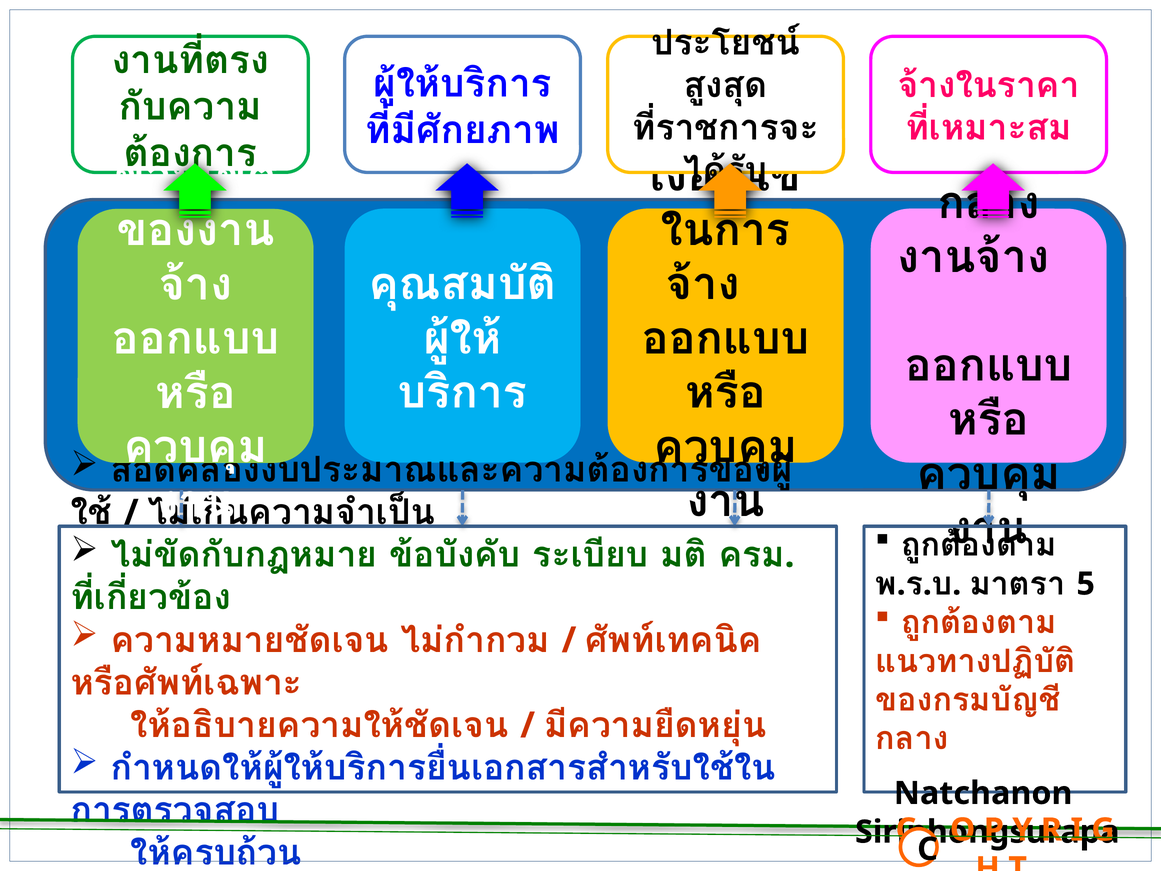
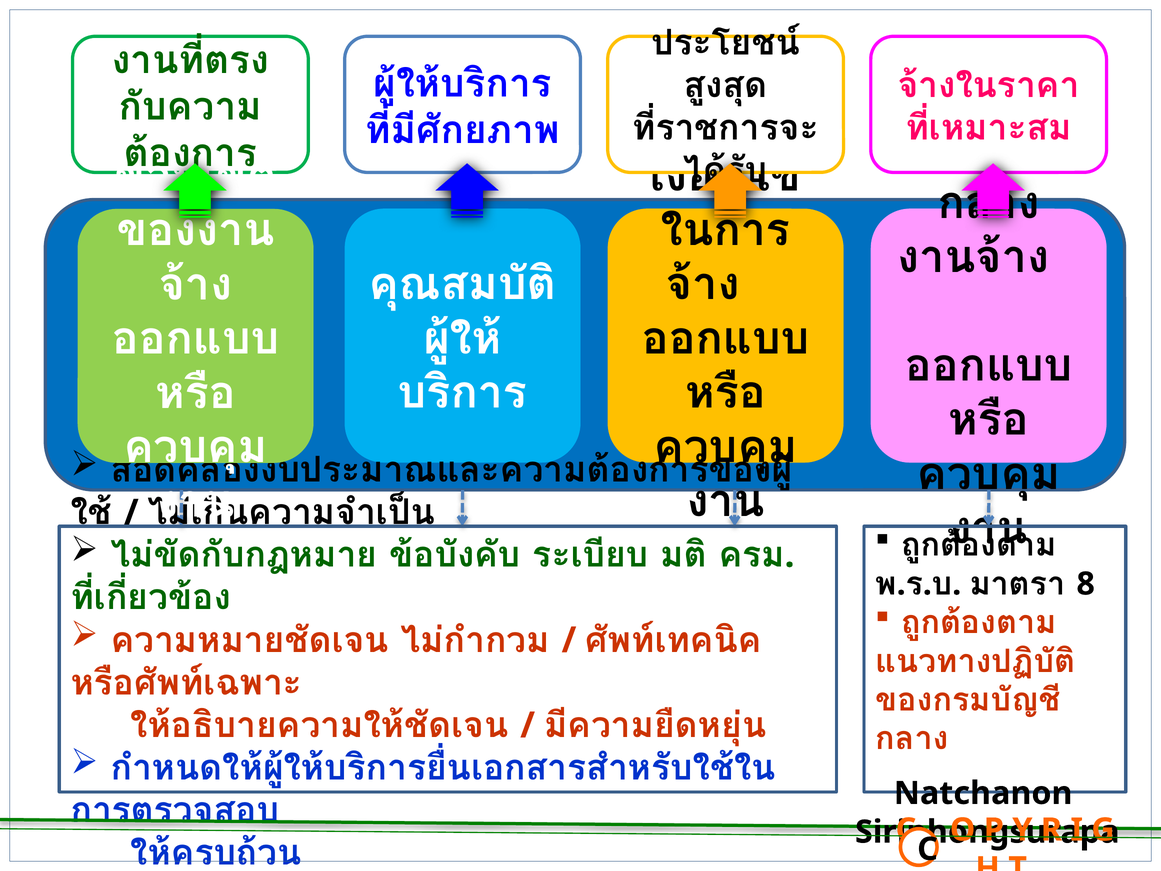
5: 5 -> 8 (1086, 584)
